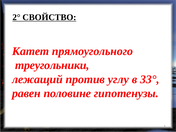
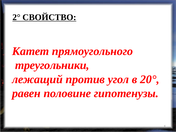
углу: углу -> угол (118, 79)
33°: 33° -> 20° (150, 79)
